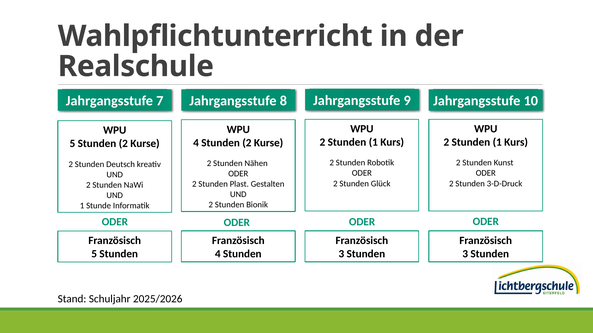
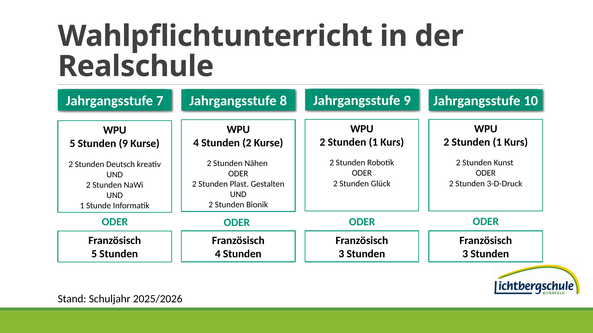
5 Stunden 2: 2 -> 9 (123, 144)
